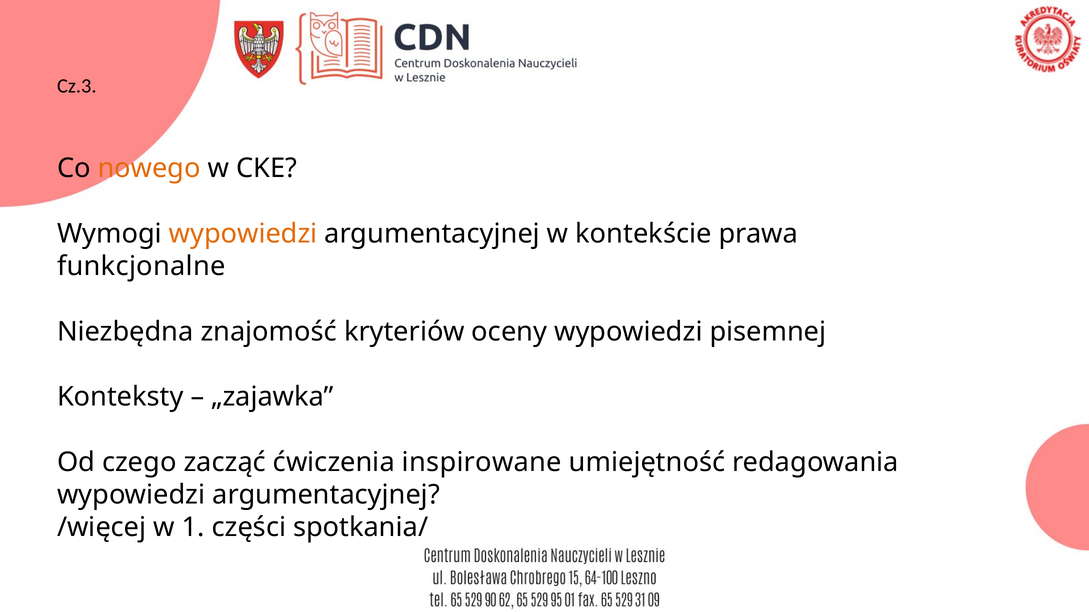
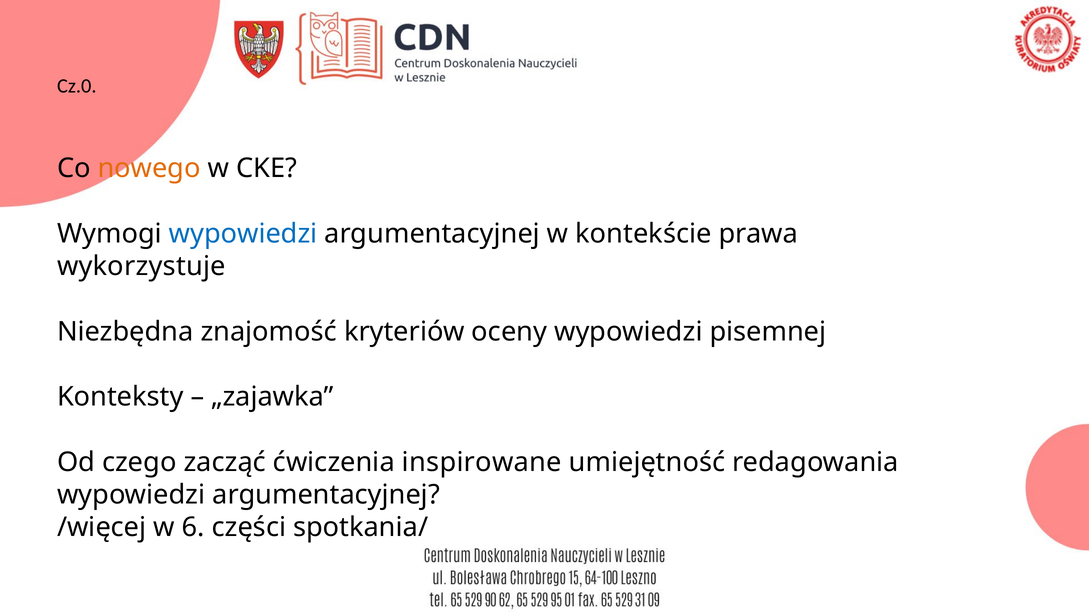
Cz.3: Cz.3 -> Cz.0 (77, 86)
wypowiedzi colour: orange -> blue (243, 234)
funkcjonalne: funkcjonalne -> wykorzystuje (141, 267)
1: 1 -> 6 (193, 528)
